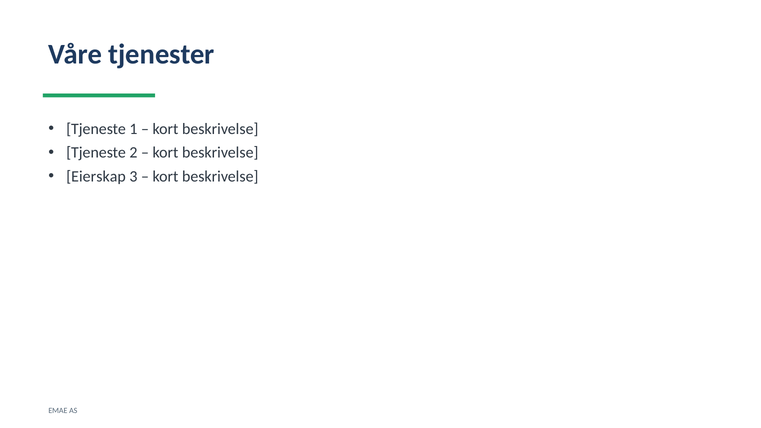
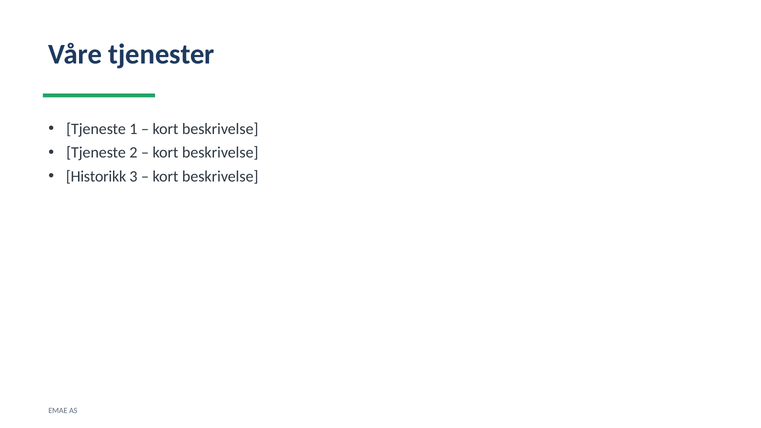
Eierskap: Eierskap -> Historikk (96, 176)
